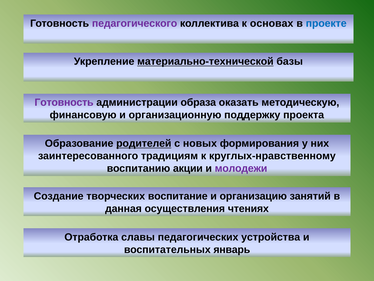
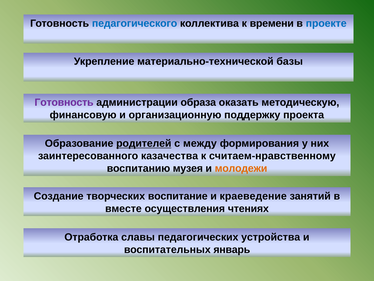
педагогического colour: purple -> blue (135, 23)
основах: основах -> времени (272, 23)
материально-технической underline: present -> none (205, 61)
новых: новых -> между (200, 143)
традициям: традициям -> казачества (170, 156)
круглых-нравственному: круглых-нравственному -> считаем-нравственному (272, 156)
акции: акции -> музея (188, 168)
молодежи colour: purple -> orange (241, 168)
организацию: организацию -> краеведение (253, 196)
данная: данная -> вместе (123, 208)
